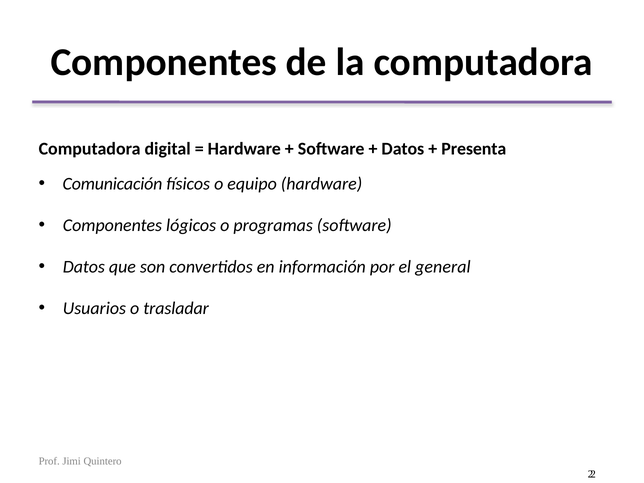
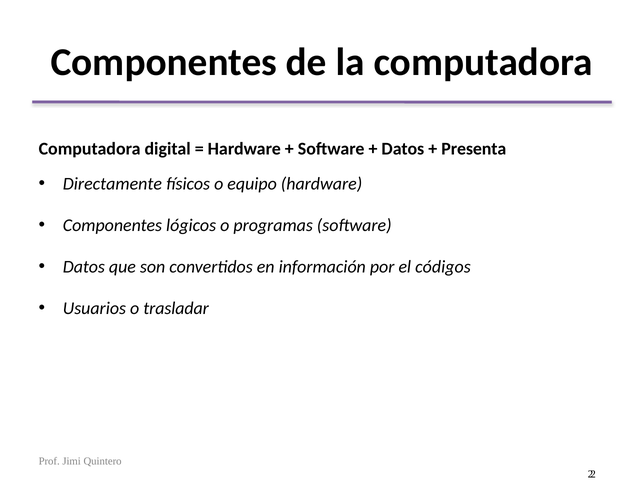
Comunicación: Comunicación -> Directamente (112, 184)
general: general -> códigos (443, 267)
